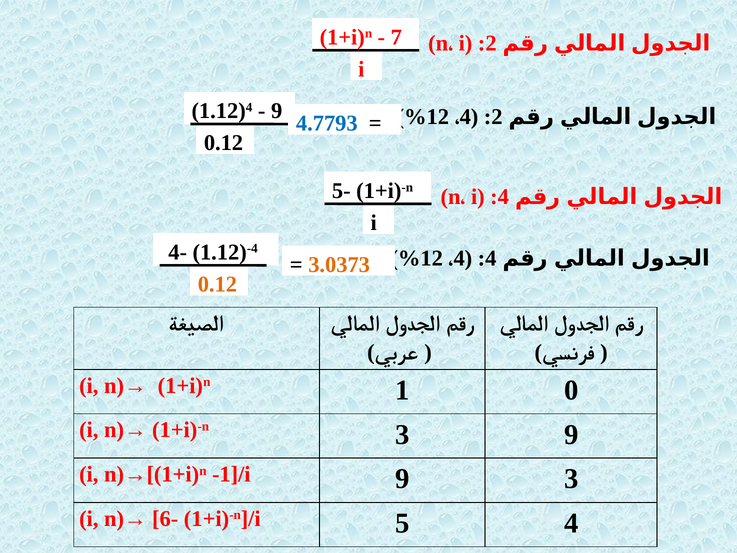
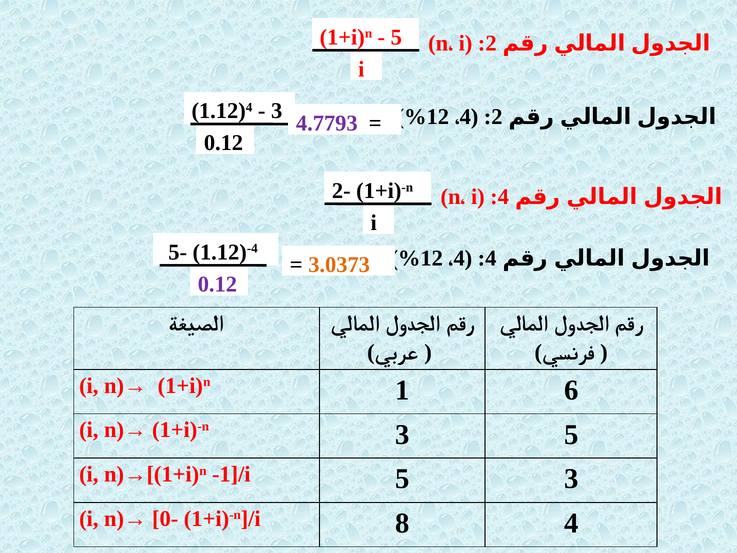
7: 7 -> 5 (396, 37)
9: 9 -> 3 (277, 111)
4.7793 colour: blue -> purple (327, 123)
5-: 5- -> 2- (341, 191)
4-: 4- -> 5- (178, 252)
0.12 colour: orange -> purple (217, 284)
0: 0 -> 6 (571, 390)
3 9: 9 -> 5 (571, 434)
-1]/i 9: 9 -> 5 (402, 479)
6-: 6- -> 0- (165, 519)
5: 5 -> 8 (402, 523)
